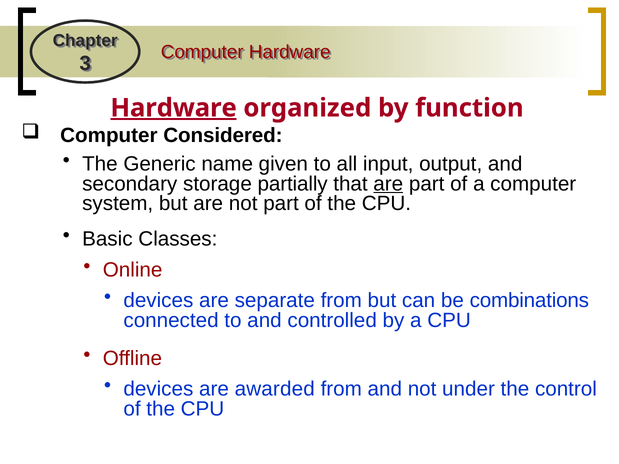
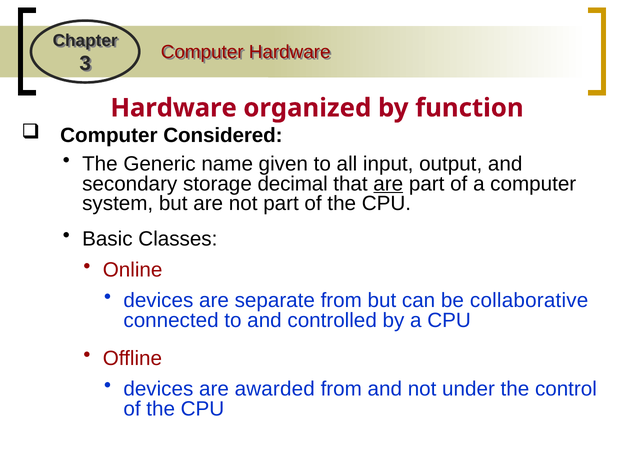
Hardware underline: present -> none (174, 108)
partially: partially -> decimal (293, 184)
combinations: combinations -> collaborative (529, 301)
